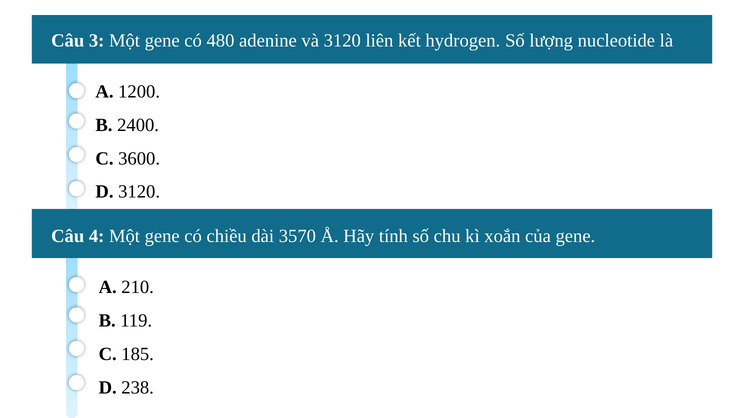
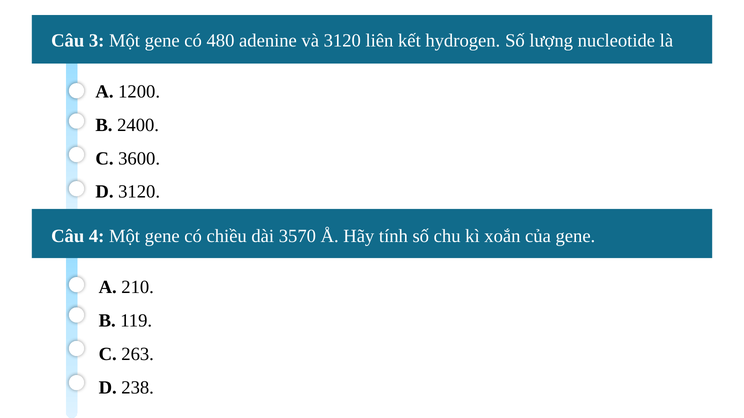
185: 185 -> 263 (138, 354)
